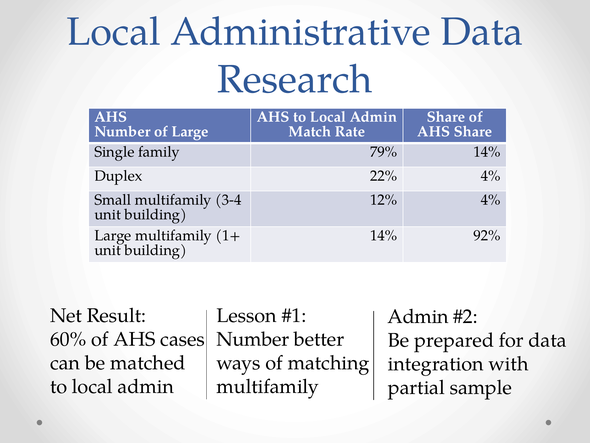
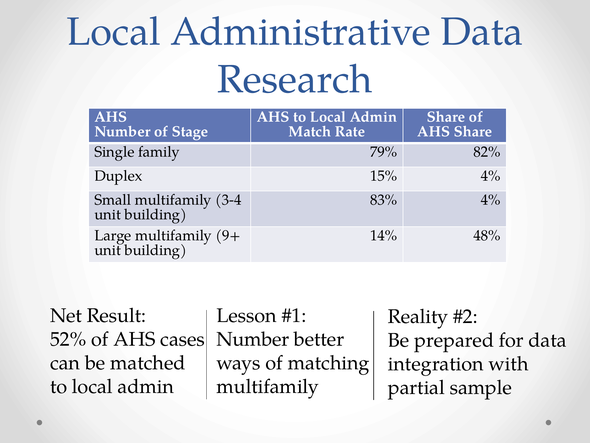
of Large: Large -> Stage (190, 131)
79% 14%: 14% -> 82% (487, 152)
22%: 22% -> 15% (384, 176)
12%: 12% -> 83% (384, 200)
1+: 1+ -> 9+ (228, 235)
92%: 92% -> 48% (487, 235)
Admin: Admin -> Reality (418, 316)
60%: 60% -> 52% (68, 339)
